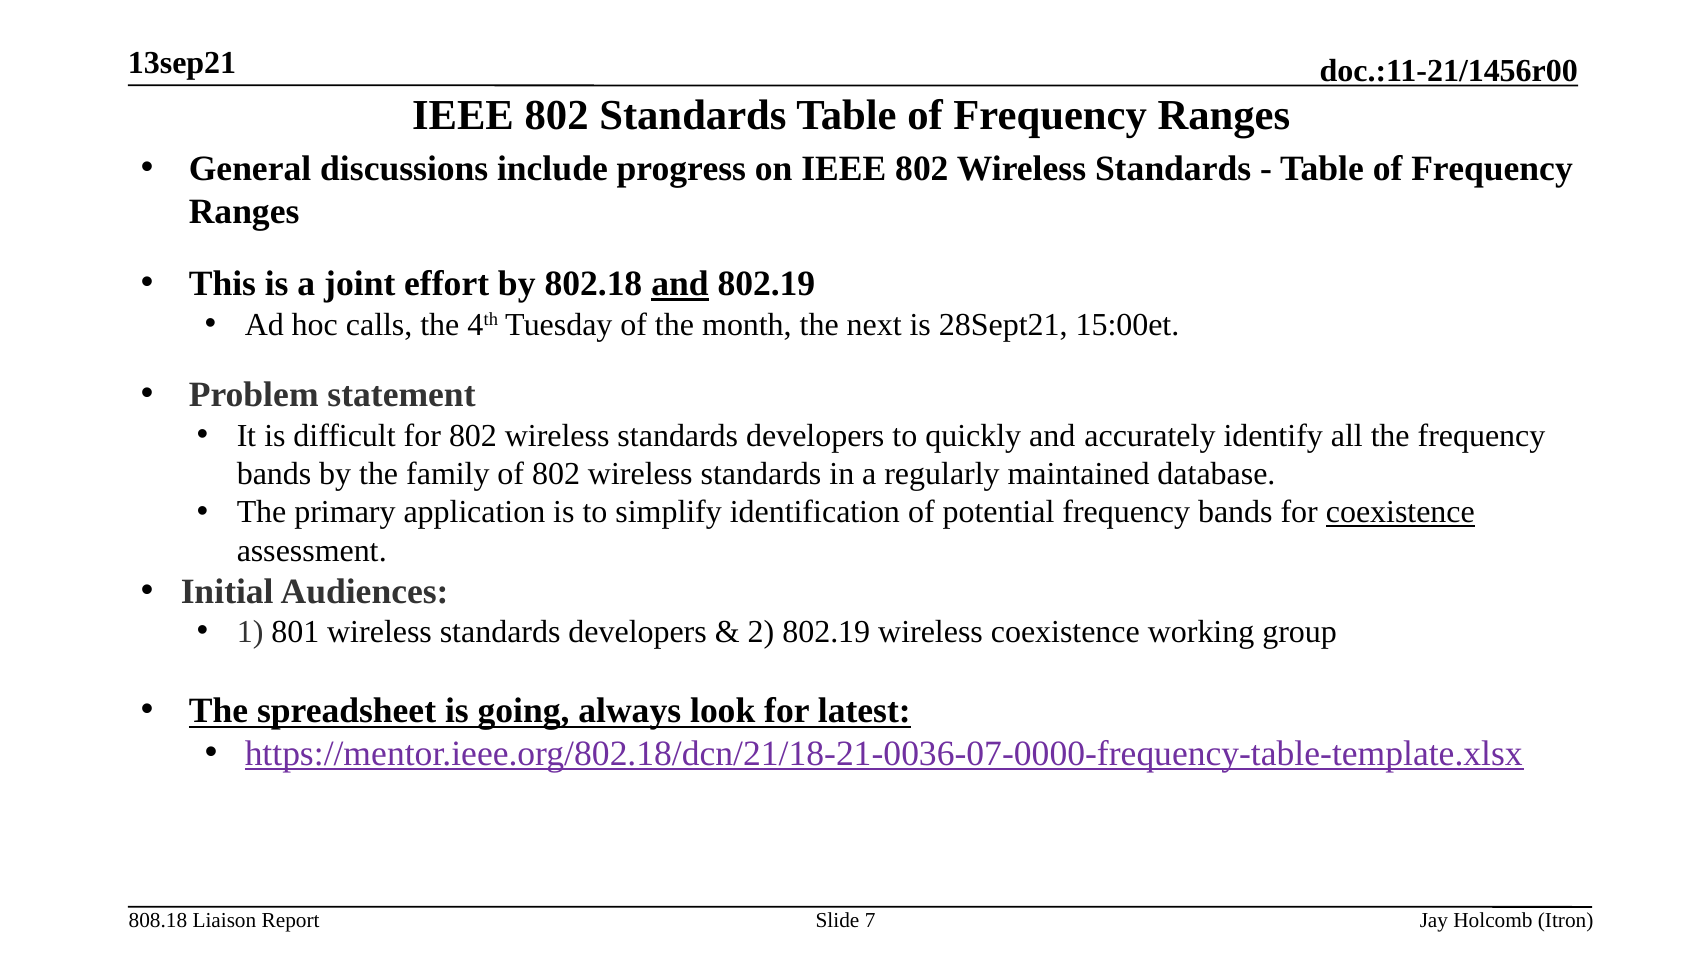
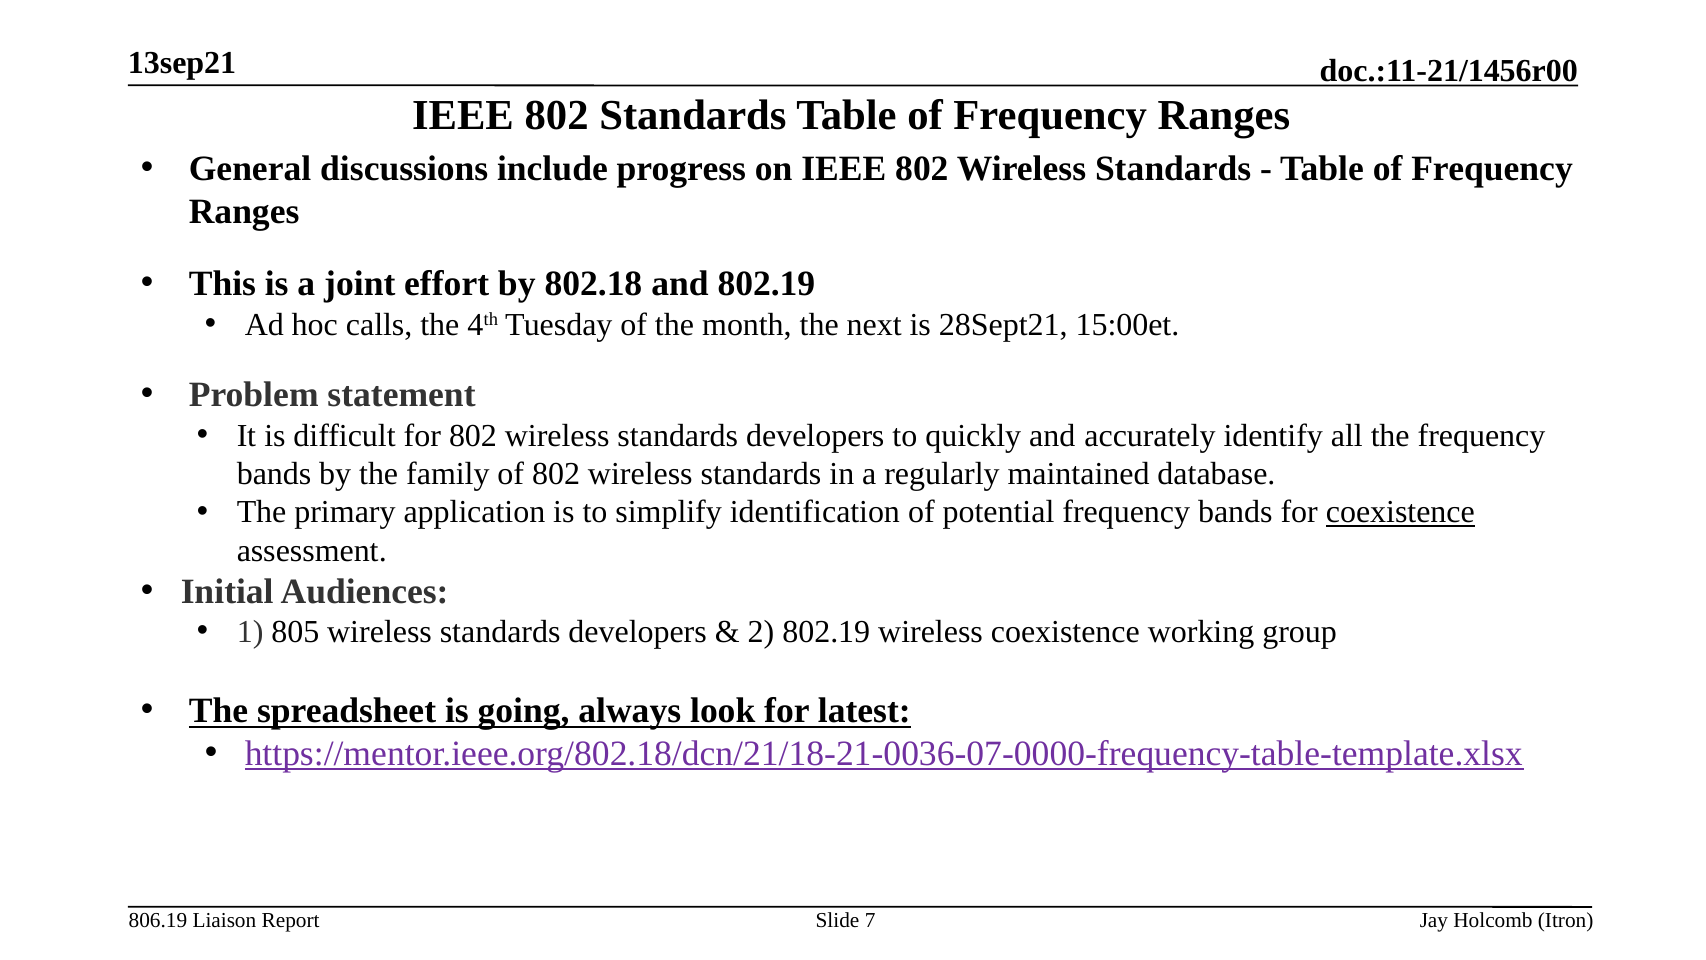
and underline: present -> none (680, 284)
801: 801 -> 805 (295, 632)
808.18: 808.18 -> 806.19 (158, 920)
